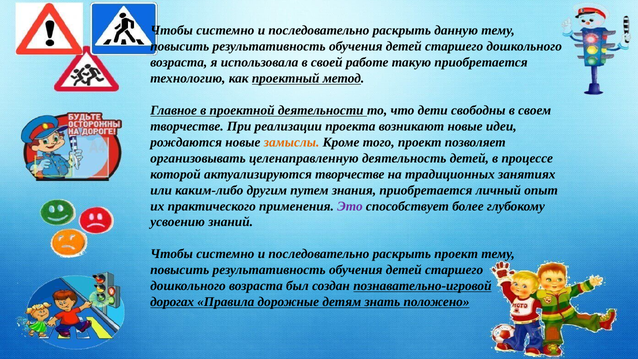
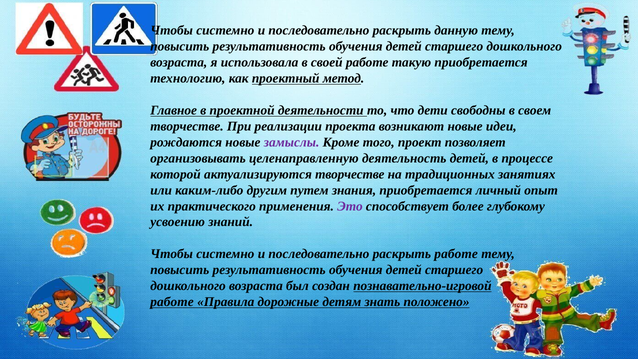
замыслы colour: orange -> purple (292, 142)
раскрыть проект: проект -> работе (456, 254)
дорогах: дорогах -> работе (172, 302)
